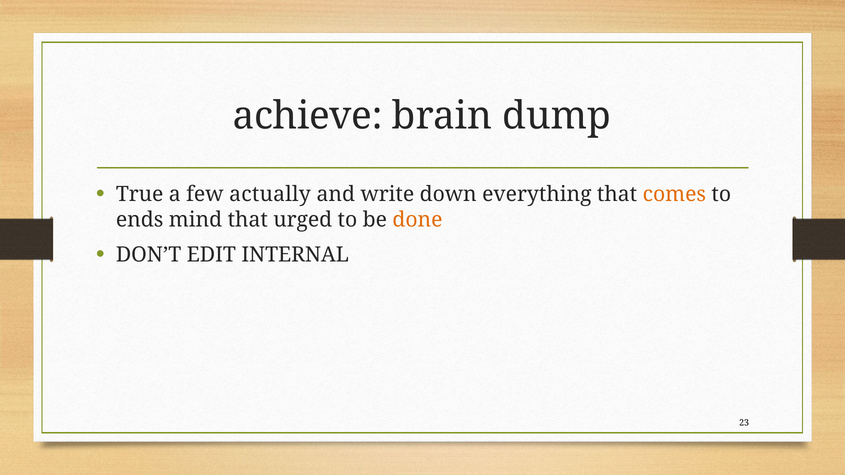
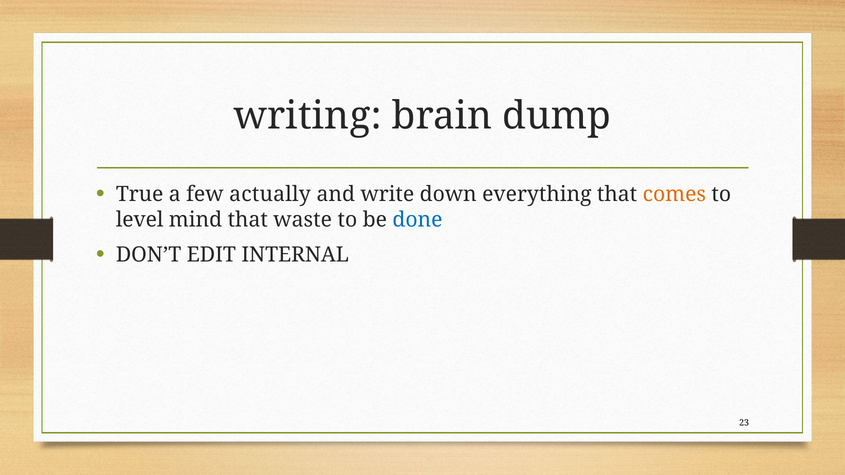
achieve: achieve -> writing (308, 116)
ends: ends -> level (140, 220)
urged: urged -> waste (303, 220)
done colour: orange -> blue (417, 220)
